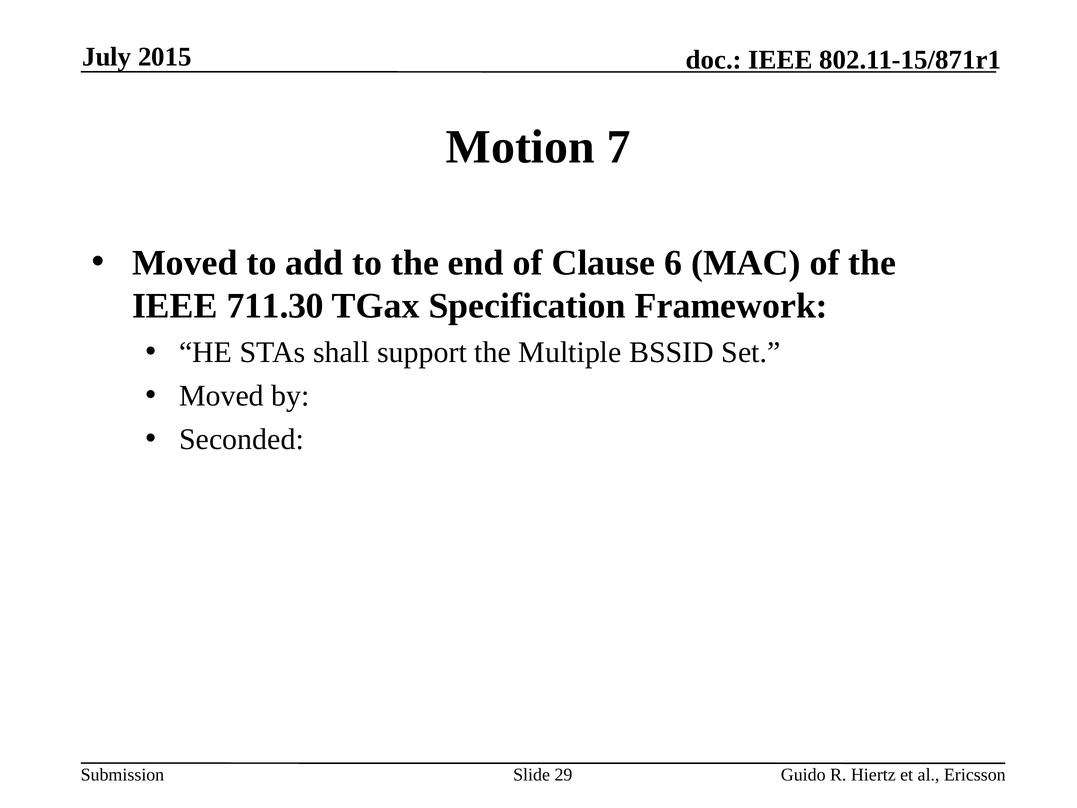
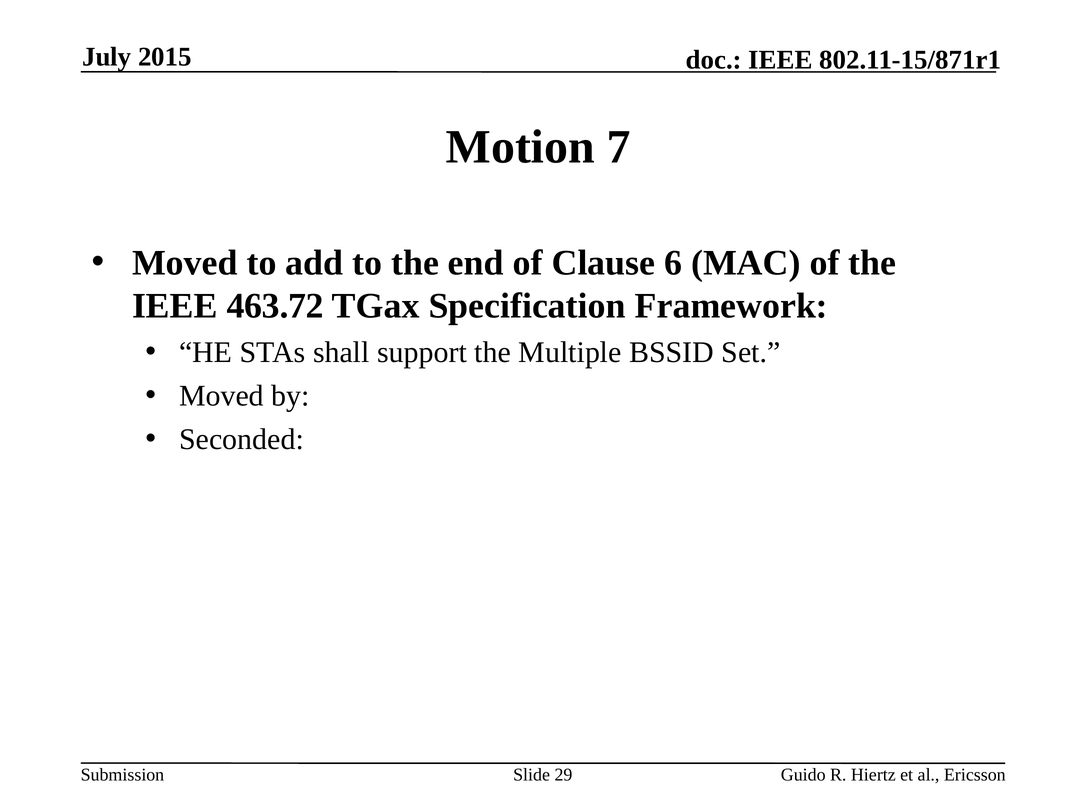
711.30: 711.30 -> 463.72 (275, 306)
